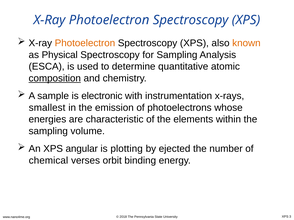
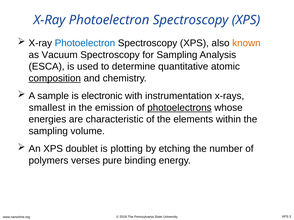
Photoelectron colour: orange -> blue (85, 43)
Physical: Physical -> Vacuum (60, 55)
photoelectrons underline: none -> present (179, 108)
angular: angular -> doublet (82, 149)
ejected: ejected -> etching (175, 149)
chemical: chemical -> polymers (49, 161)
orbit: orbit -> pure (112, 161)
